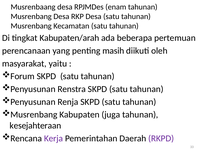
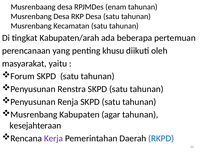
masih: masih -> khusu (113, 51)
juga: juga -> agar (111, 115)
RKPD colour: purple -> blue (161, 139)
